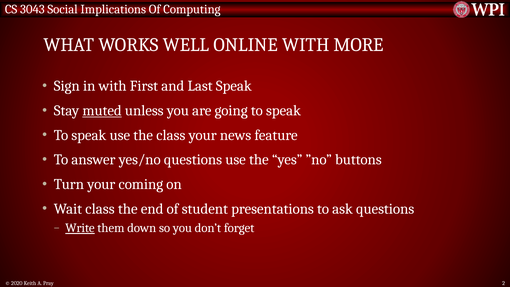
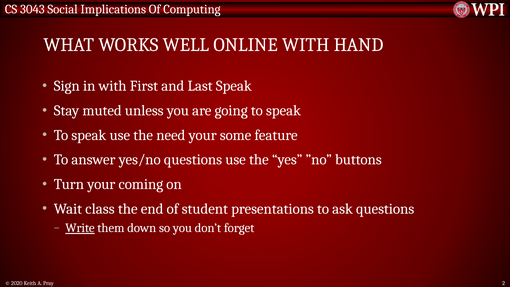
MORE: MORE -> HAND (359, 45)
muted underline: present -> none (102, 111)
the class: class -> need (171, 135)
news: news -> some (236, 135)
